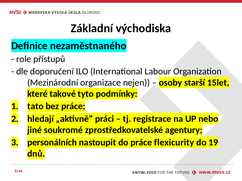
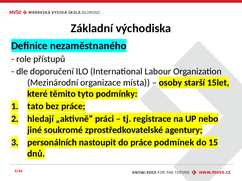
nejen: nejen -> místa (136, 83)
takové: takové -> těmito (63, 94)
flexicurity: flexicurity -> podmínek (174, 143)
19: 19 -> 15 (213, 143)
